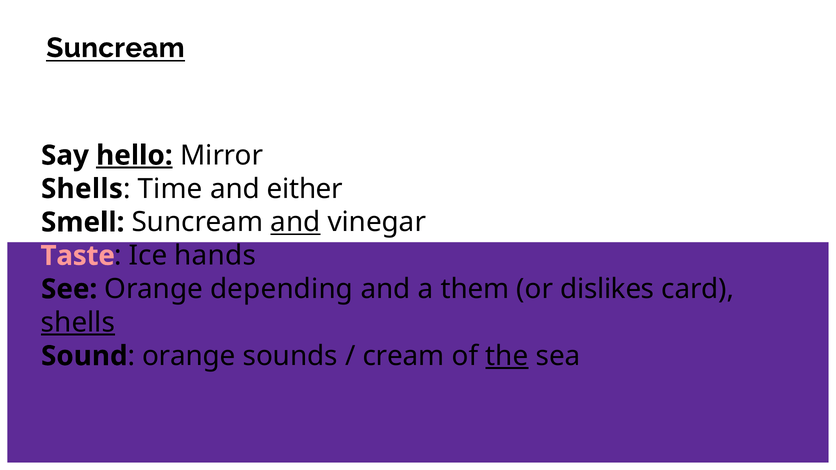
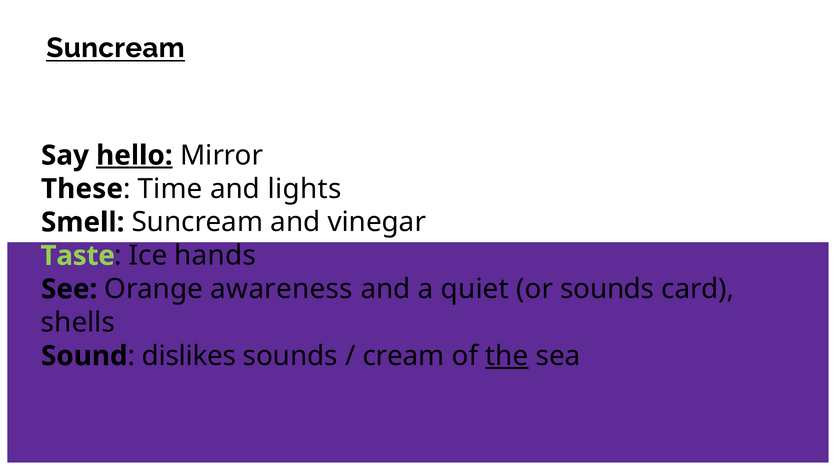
Shells: Shells -> These (82, 189)
either: either -> lights (305, 189)
and underline: present -> none (295, 222)
Taste colour: pink -> light green (78, 256)
depending: depending -> awareness (282, 289)
them: them -> quiet (475, 289)
or dislikes: dislikes -> sounds (607, 289)
shells underline: present -> none (78, 323)
orange: orange -> dislikes (189, 356)
